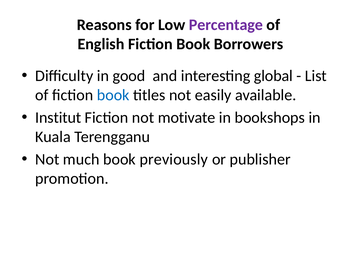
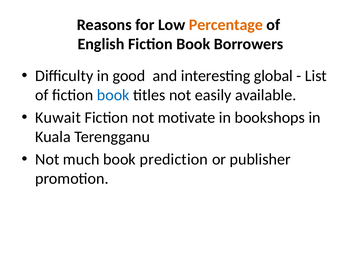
Percentage colour: purple -> orange (226, 25)
Institut: Institut -> Kuwait (58, 118)
previously: previously -> prediction (174, 159)
